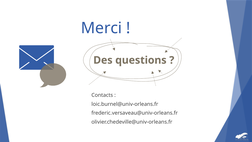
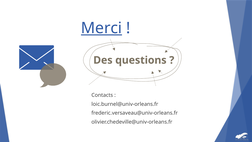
Merci underline: none -> present (101, 28)
